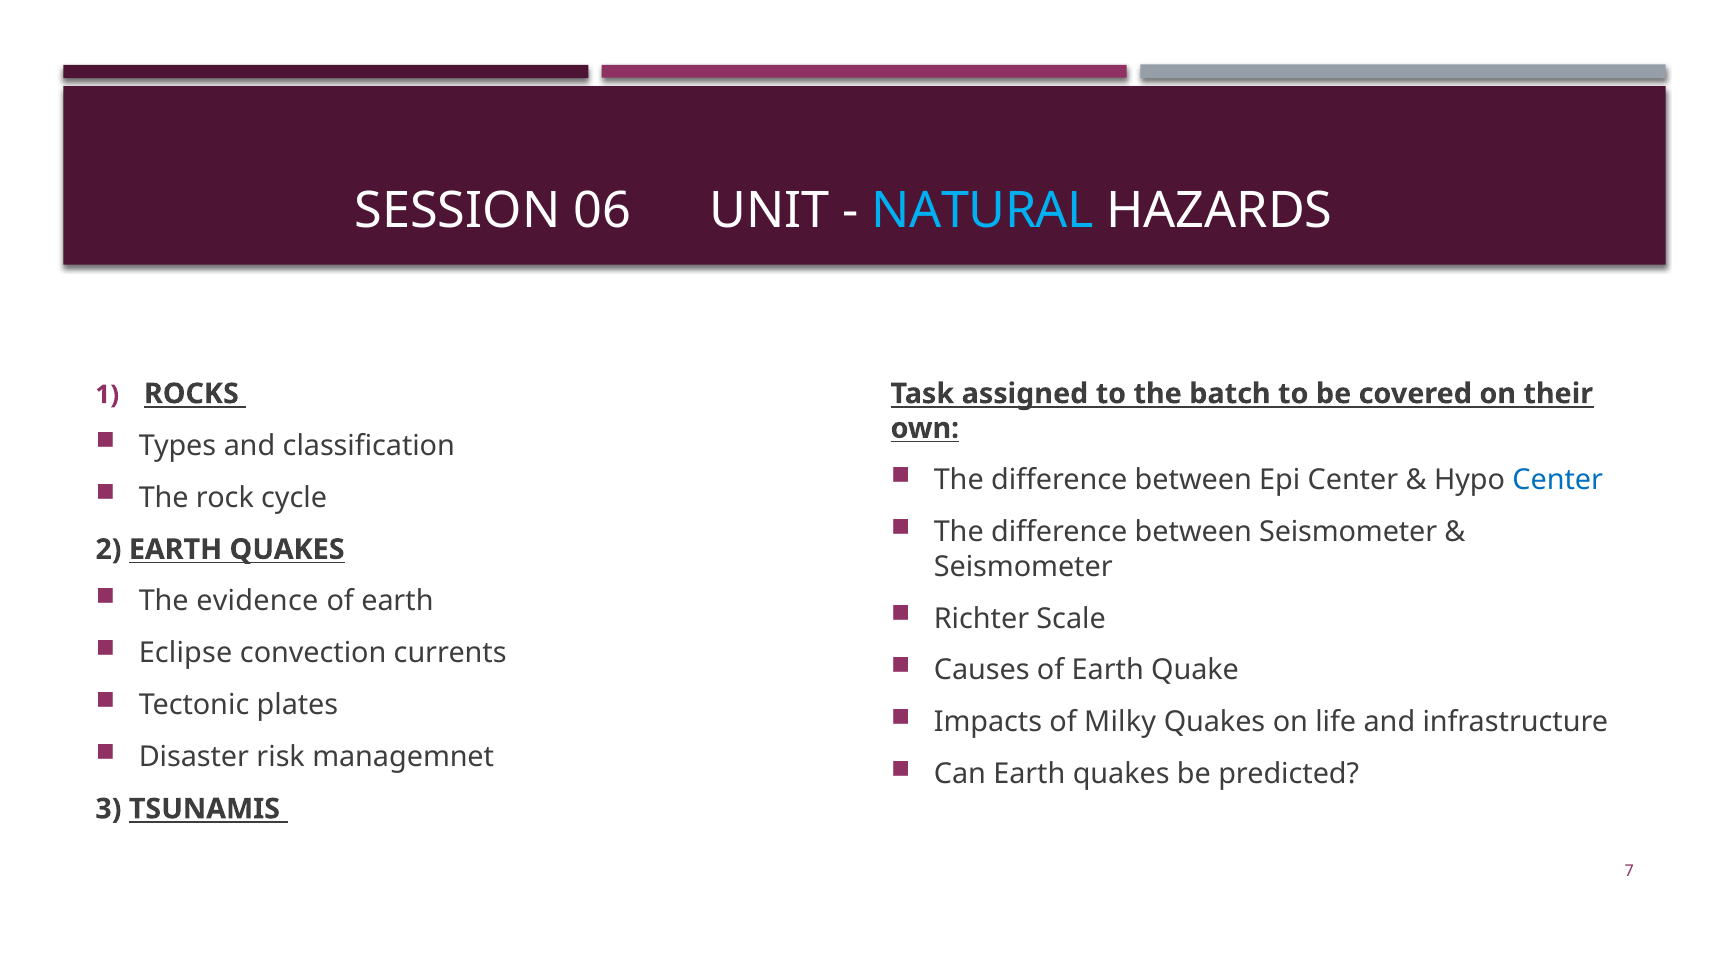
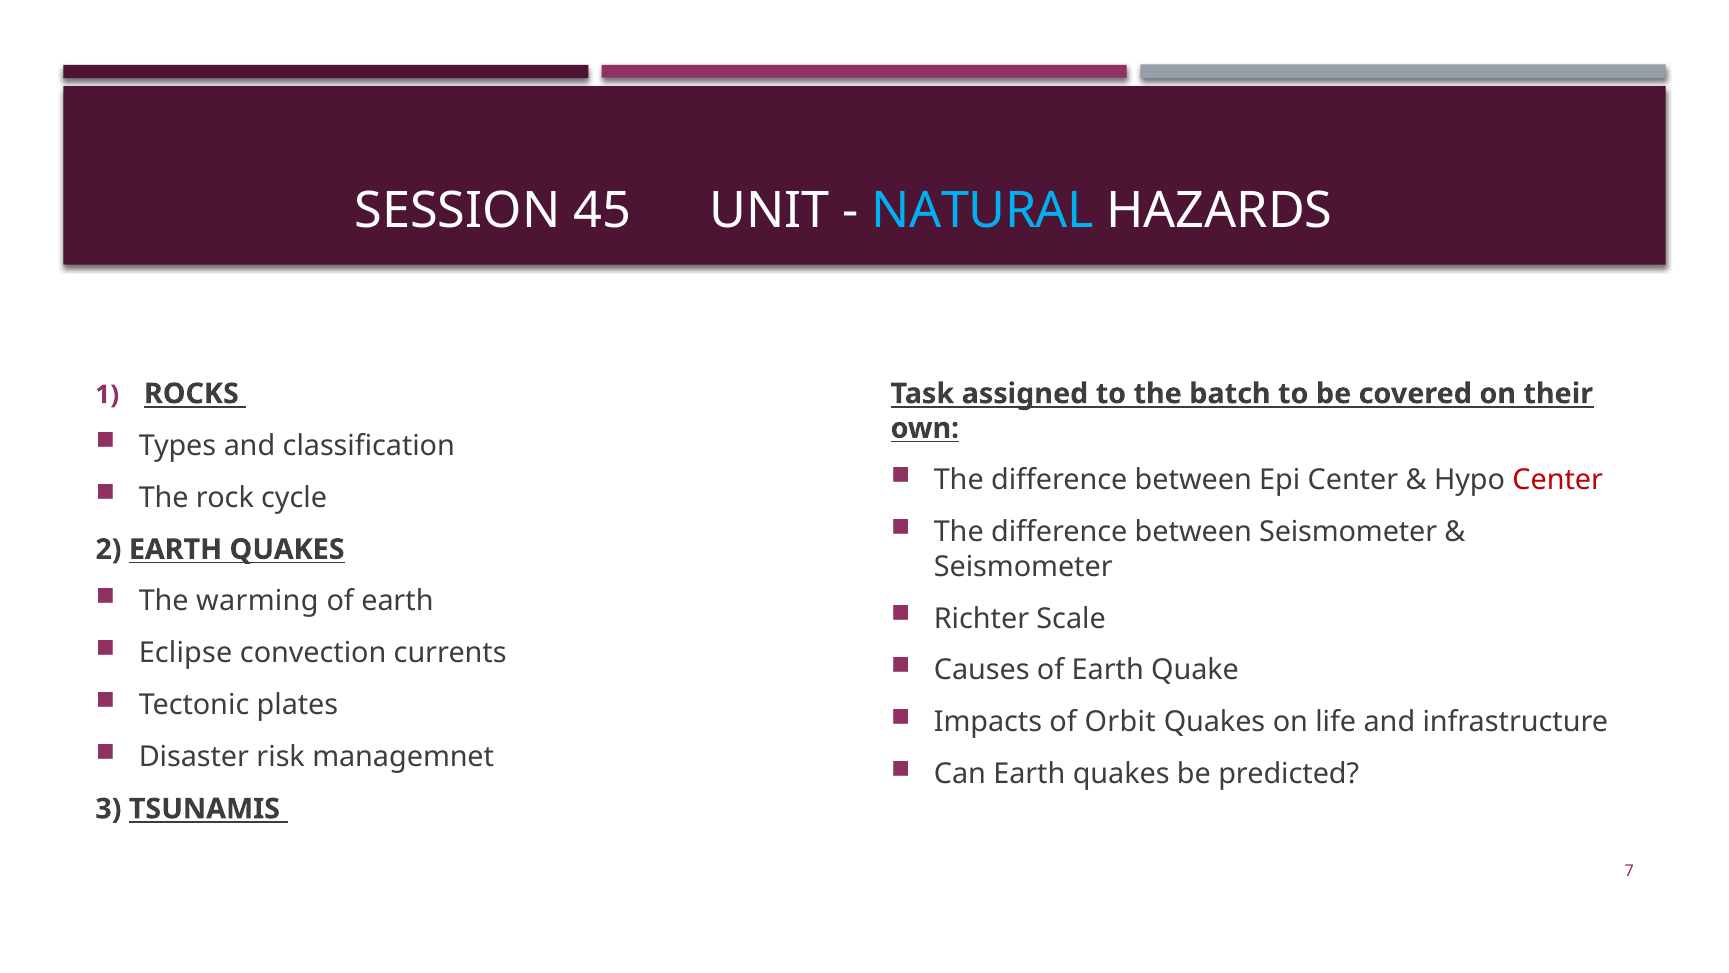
06: 06 -> 45 (602, 210)
Center colour: blue -> red (1558, 480)
evidence: evidence -> warming (257, 601)
Milky: Milky -> Orbit (1120, 722)
